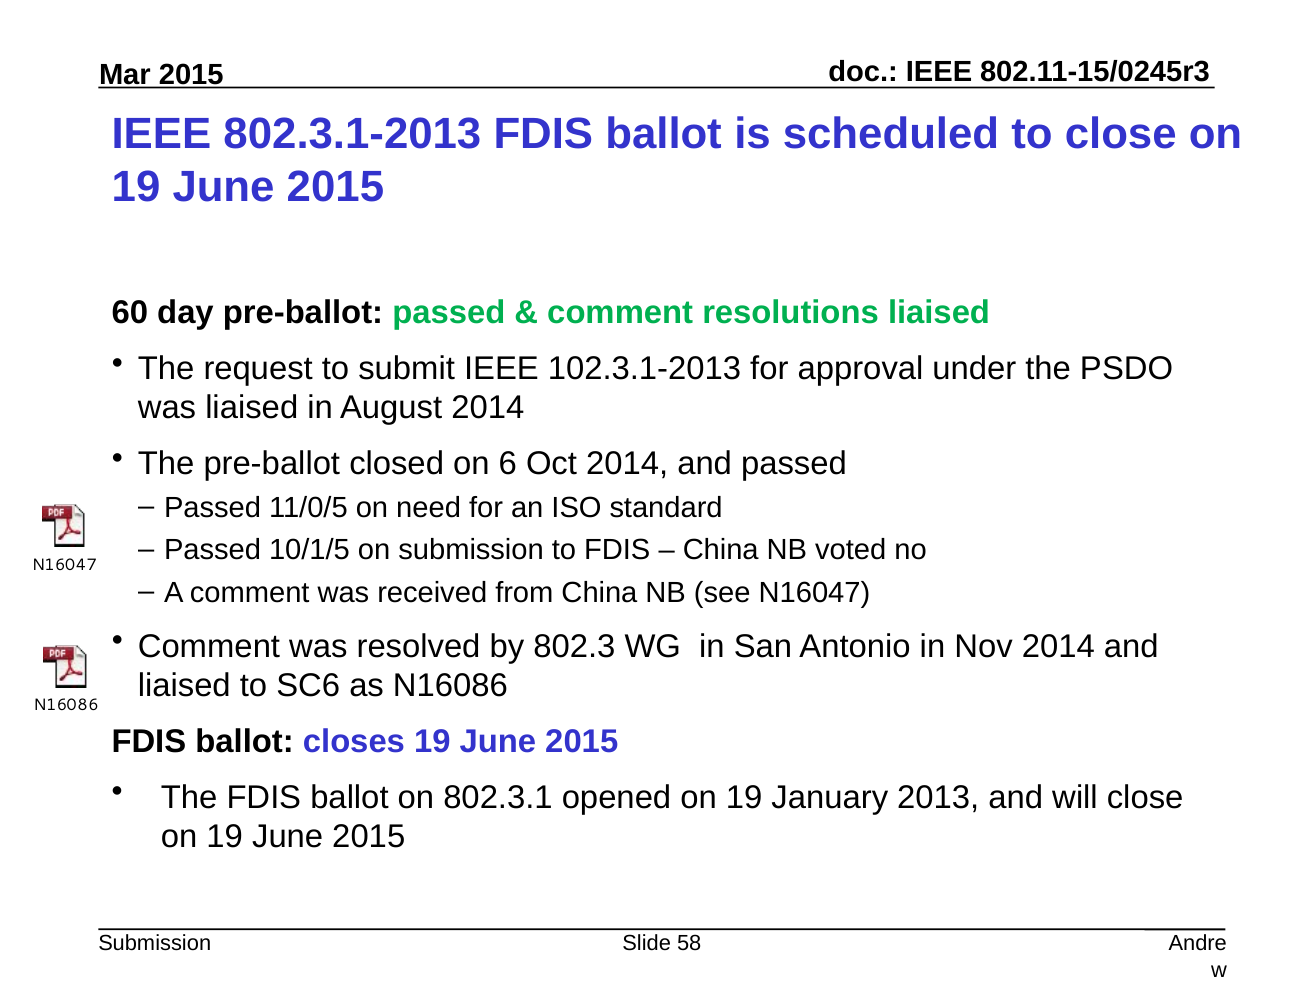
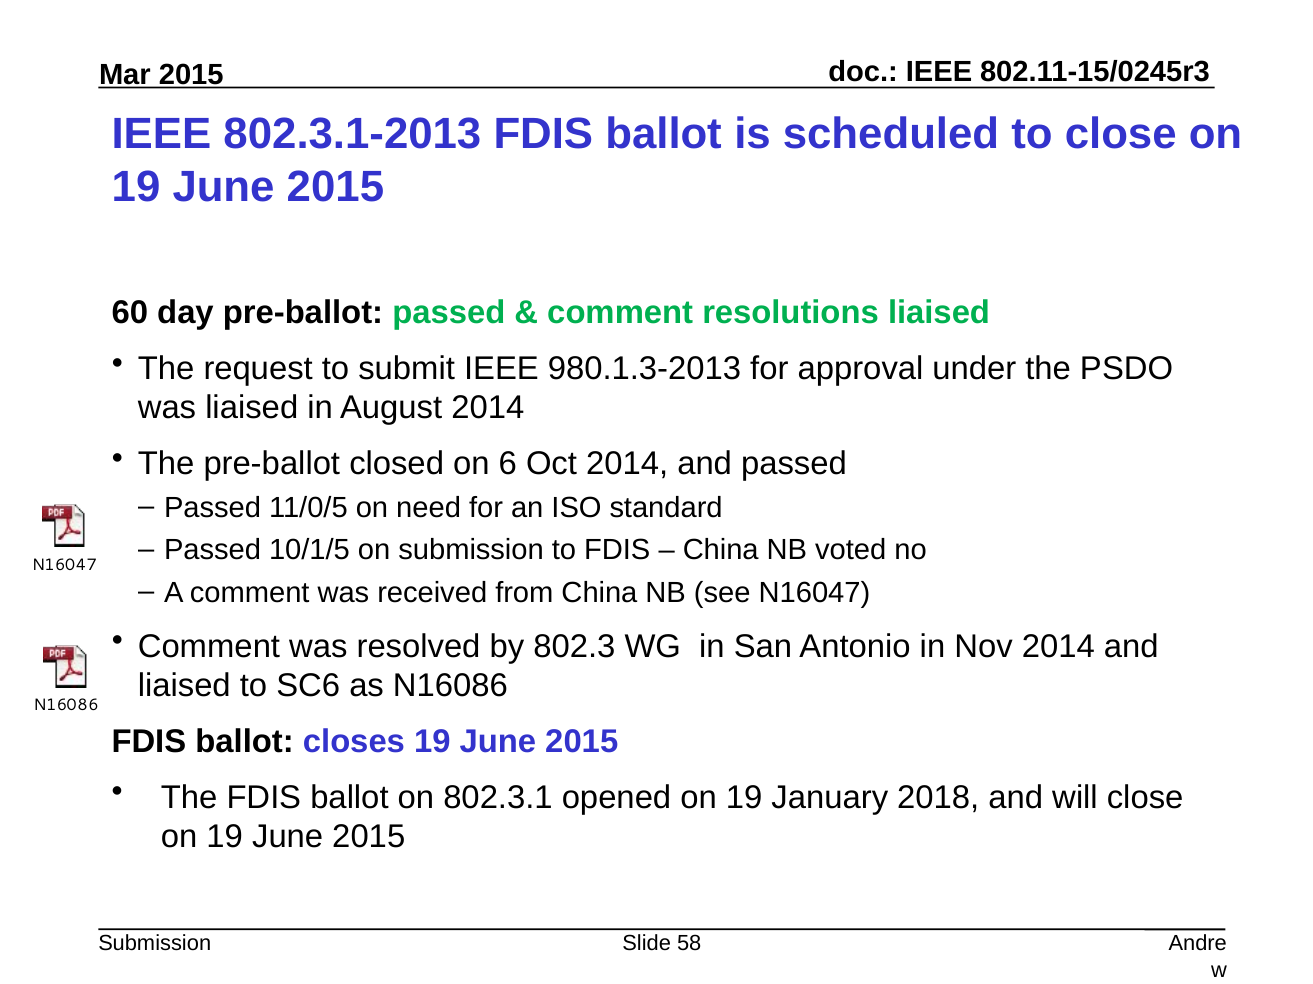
102.3.1-2013: 102.3.1-2013 -> 980.1.3-2013 (644, 369)
2013: 2013 -> 2018 (938, 798)
